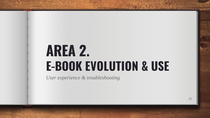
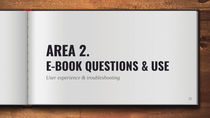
EVOLUTION: EVOLUTION -> QUESTIONS (112, 67)
